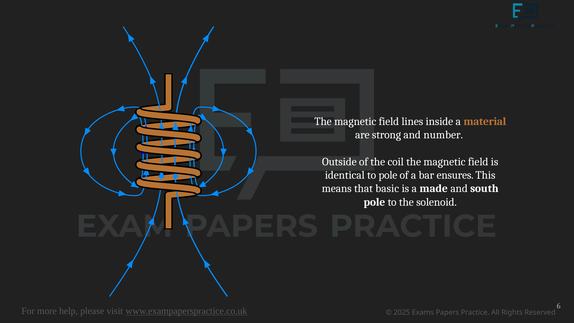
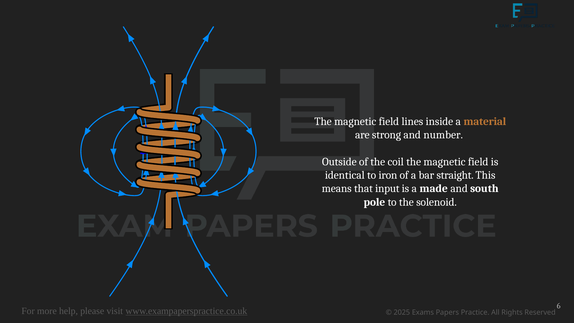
to pole: pole -> iron (388, 175)
ensures: ensures -> straight (455, 175)
basic: basic -> input (387, 189)
